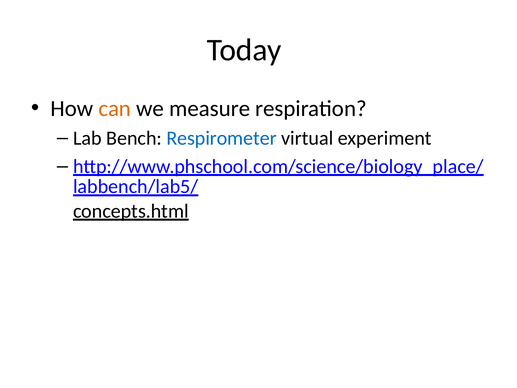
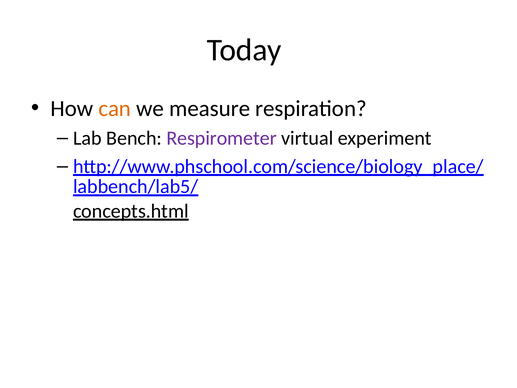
Respirometer colour: blue -> purple (222, 138)
